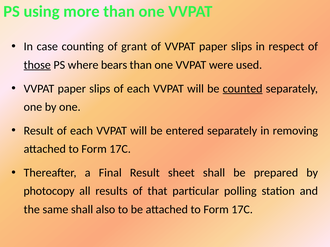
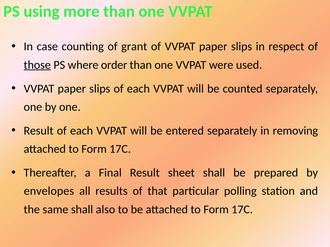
bears: bears -> order (114, 65)
counted underline: present -> none (243, 89)
photocopy: photocopy -> envelopes (49, 191)
